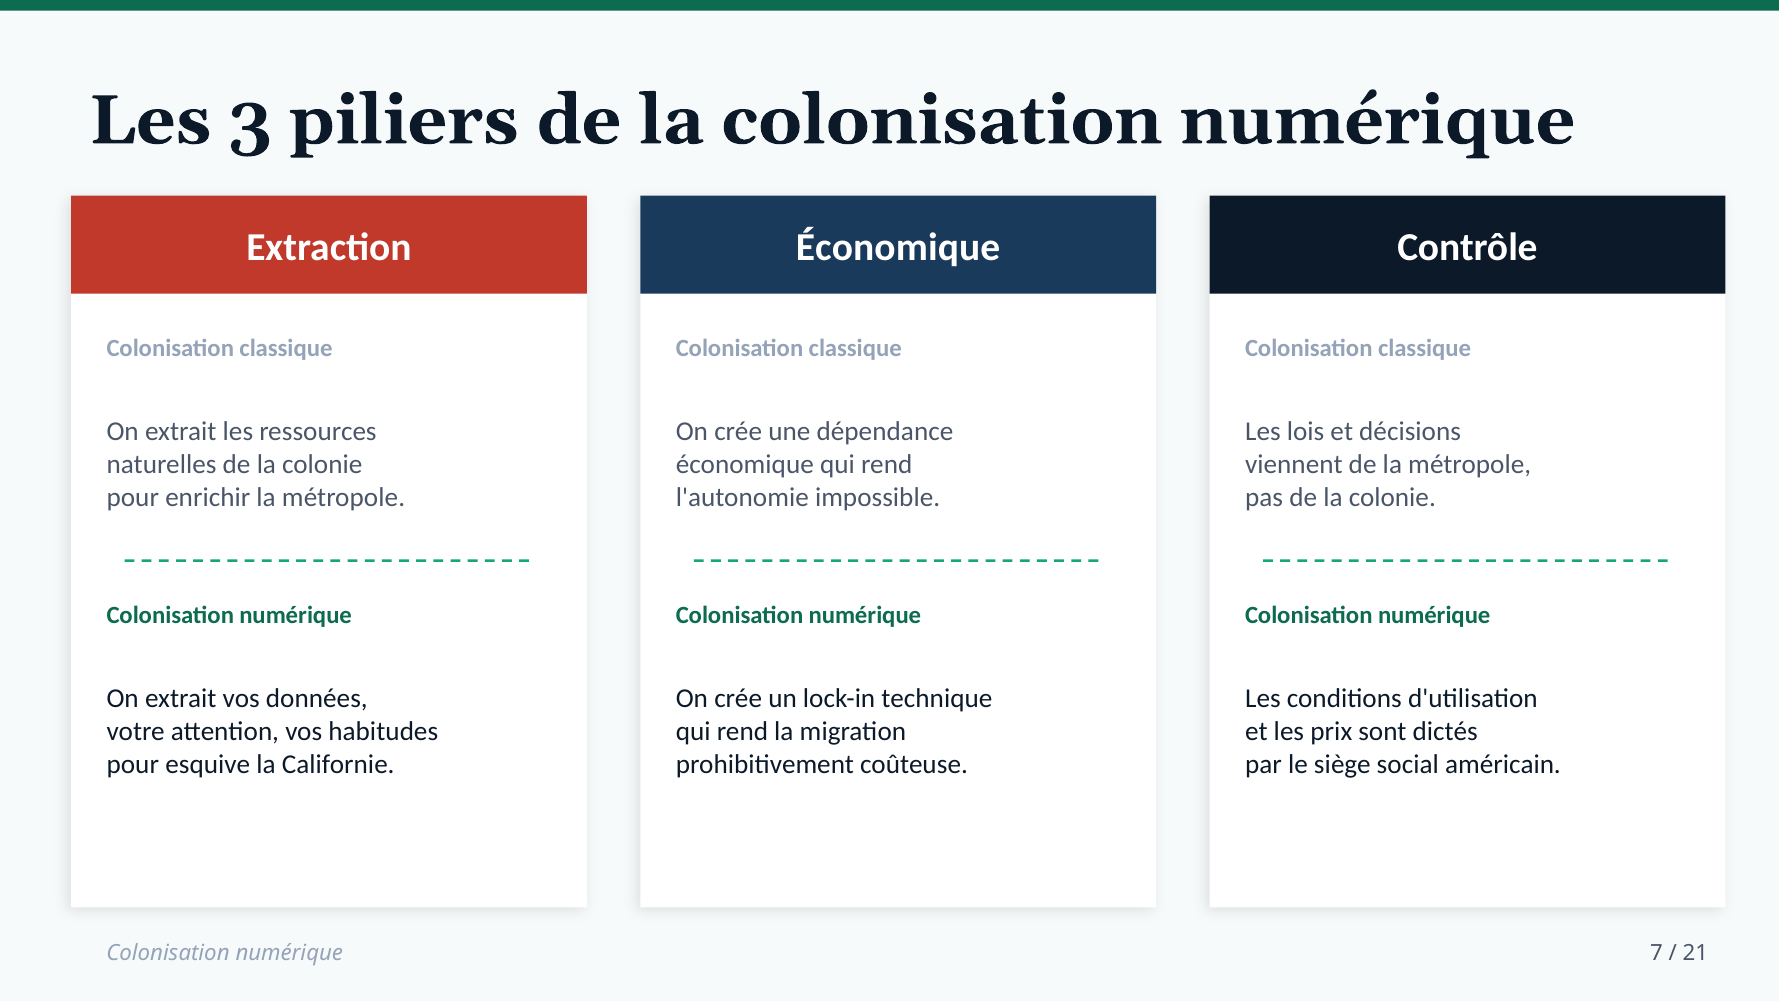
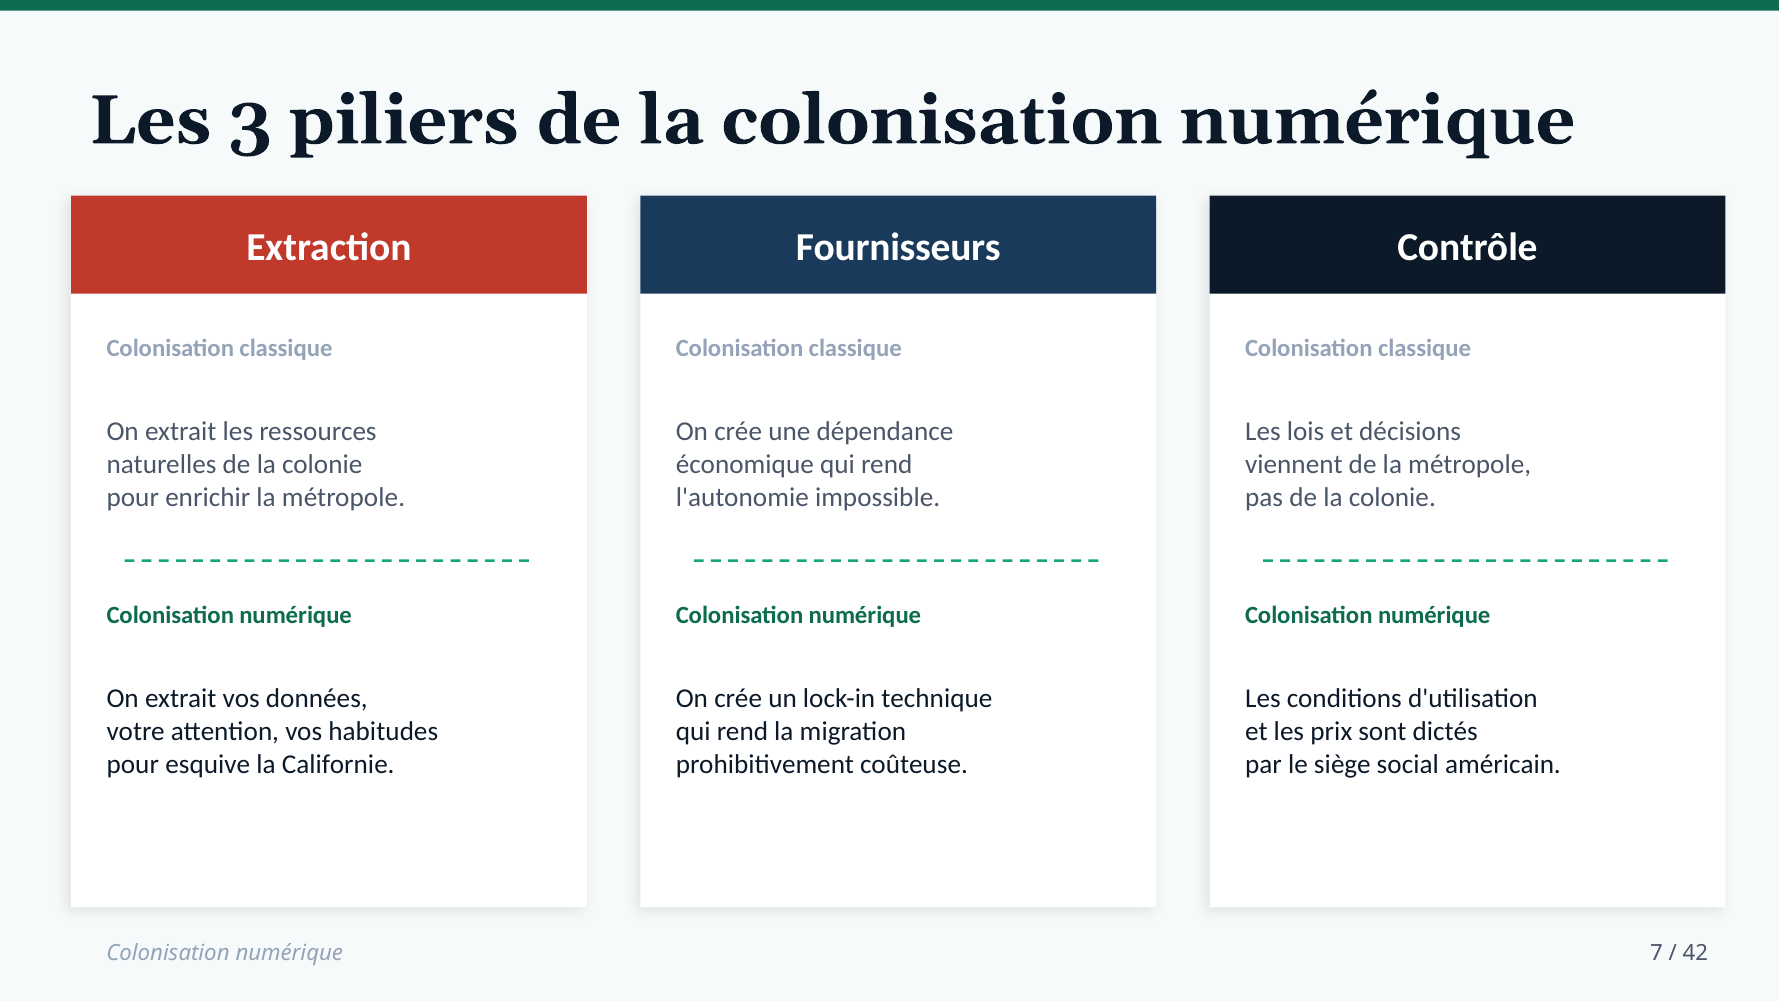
Économique: Économique -> Fournisseurs (898, 247)
21: 21 -> 42 (1695, 953)
